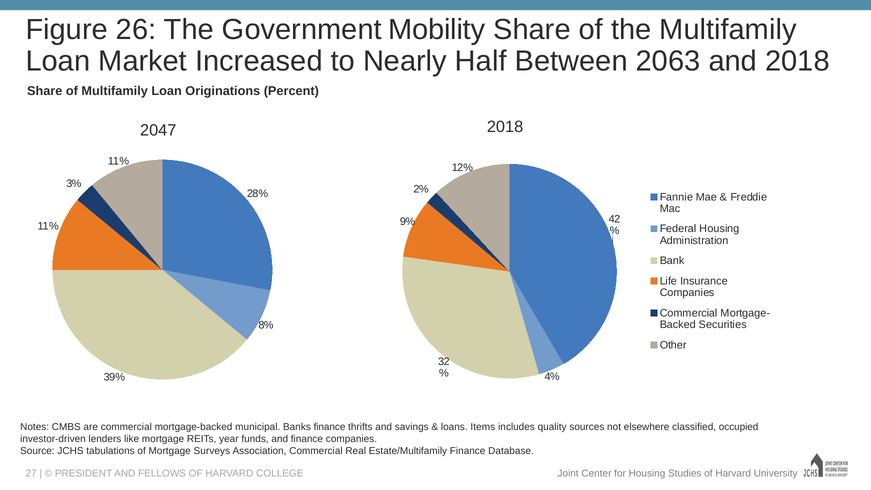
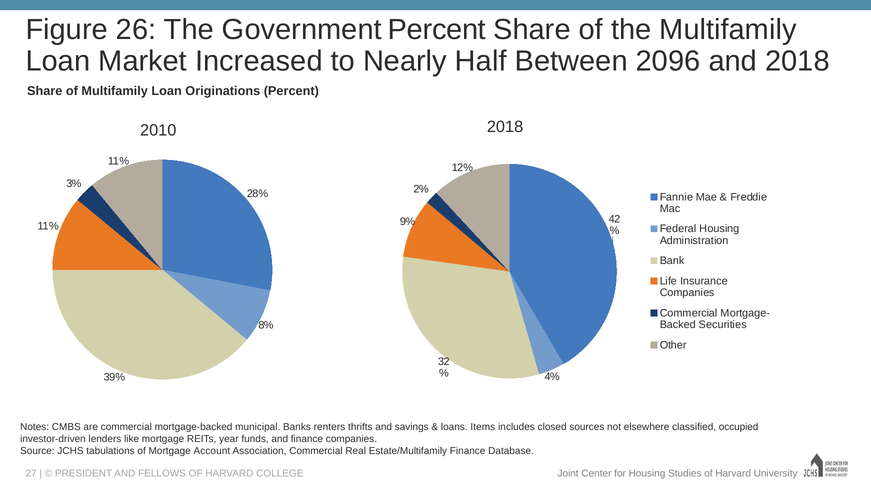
Government Mobility: Mobility -> Percent (437, 30)
2063: 2063 -> 2096 (668, 61)
2047: 2047 -> 2010 (158, 130)
Banks finance: finance -> renters (329, 427)
quality: quality -> closed (552, 427)
Surveys: Surveys -> Account (212, 451)
